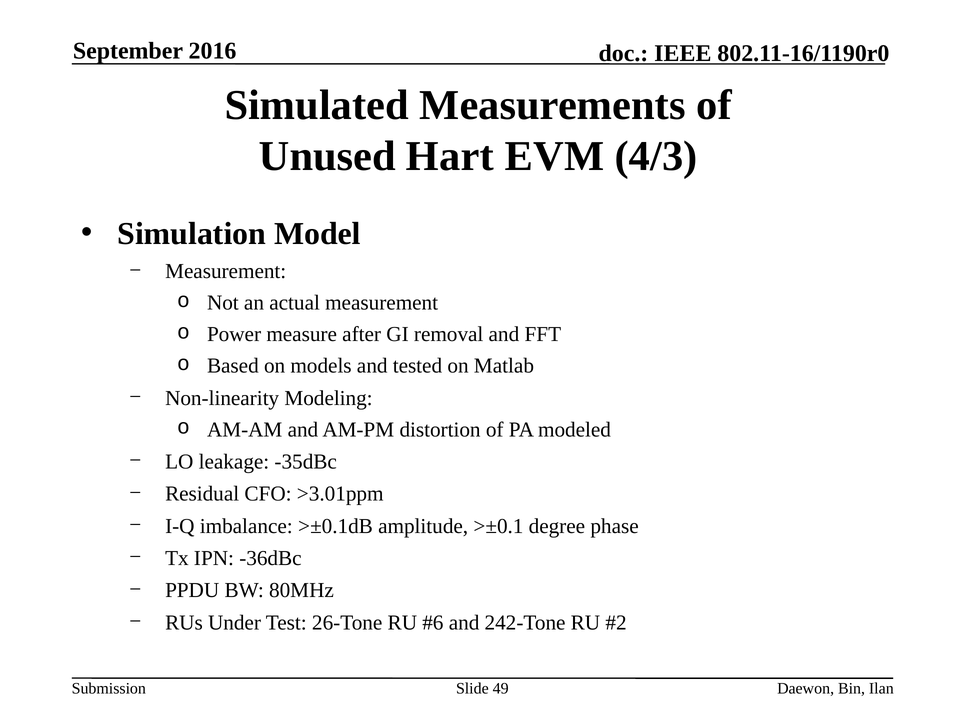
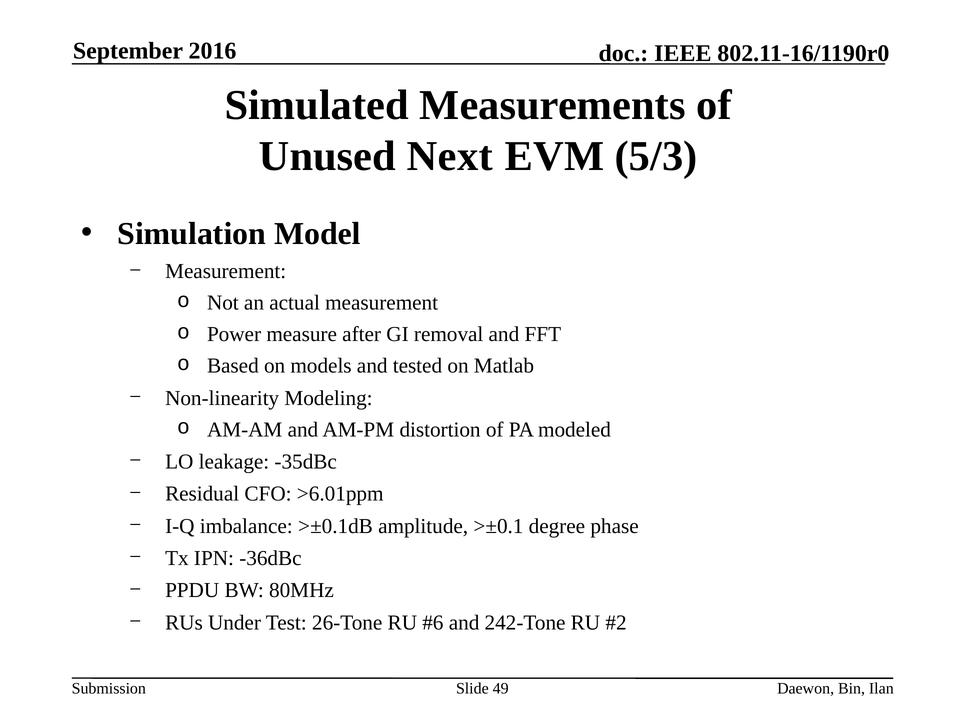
Hart: Hart -> Next (450, 156)
4/3: 4/3 -> 5/3 (656, 156)
>3.01ppm: >3.01ppm -> >6.01ppm (340, 494)
